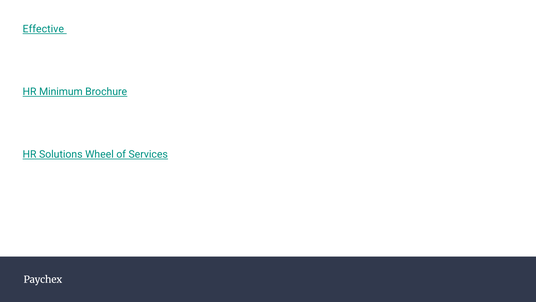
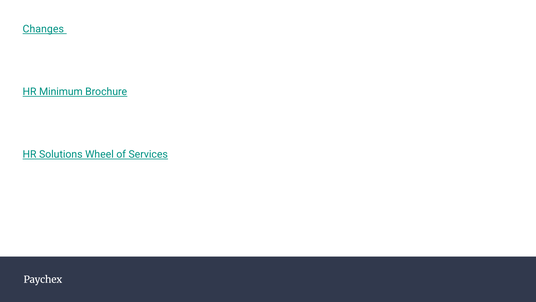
Effective: Effective -> Changes (43, 29)
